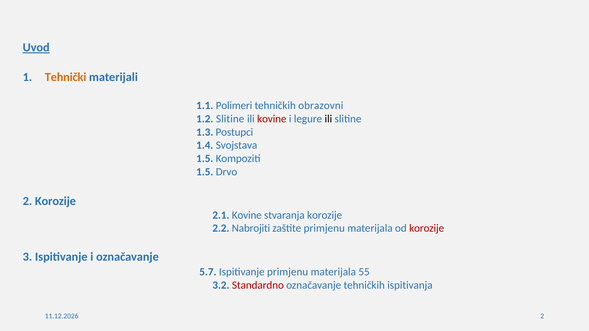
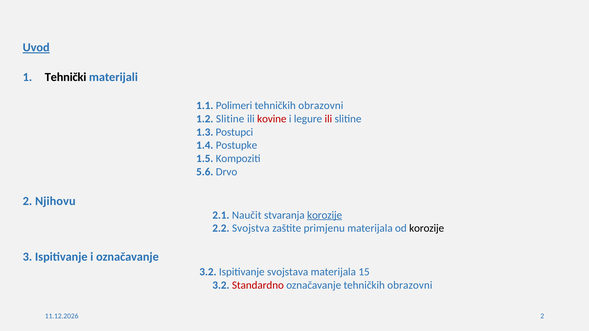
Tehnički colour: orange -> black (66, 77)
ili colour: black -> red (328, 119)
Svojstava: Svojstava -> Postupke (237, 145)
1.5: 1.5 -> 5.6 (205, 172)
2 Korozije: Korozije -> Njihovu (55, 201)
2.1 Kovine: Kovine -> Naučit (247, 215)
korozije underline: none -> present (325, 215)
Nabrojiti: Nabrojiti -> Svojstva (251, 228)
korozije colour: red -> black (427, 228)
5.7: 5.7 -> 3.2 (208, 272)
Ispitivanje primjenu: primjenu -> svojstava (288, 272)
55: 55 -> 15 (364, 272)
označavanje tehničkih ispitivanja: ispitivanja -> obrazovni (410, 286)
